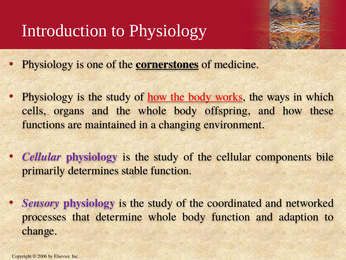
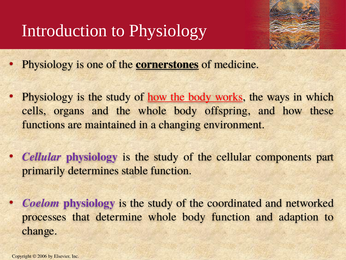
bile: bile -> part (325, 156)
Sensory: Sensory -> Coelom (41, 203)
